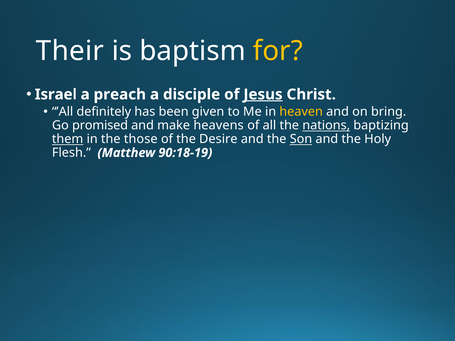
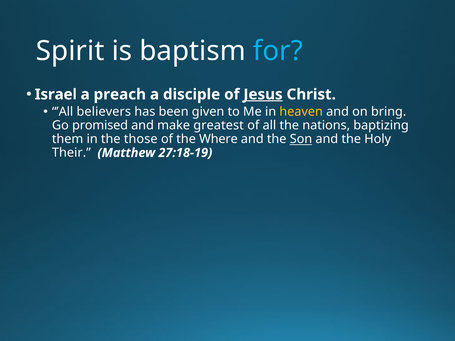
Their: Their -> Spirit (70, 51)
for colour: yellow -> light blue (278, 51)
definitely: definitely -> believers (104, 112)
heavens: heavens -> greatest (219, 126)
nations underline: present -> none (326, 126)
them underline: present -> none (68, 139)
Desire: Desire -> Where (218, 139)
Flesh: Flesh -> Their (71, 153)
90:18-19: 90:18-19 -> 27:18-19 (185, 153)
